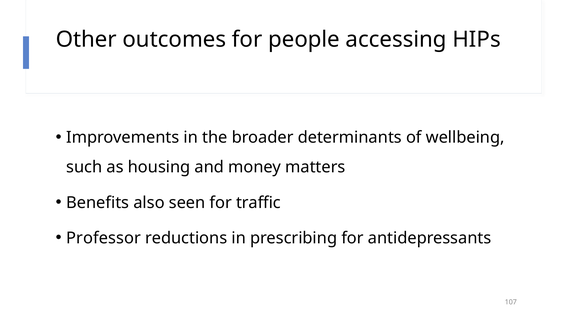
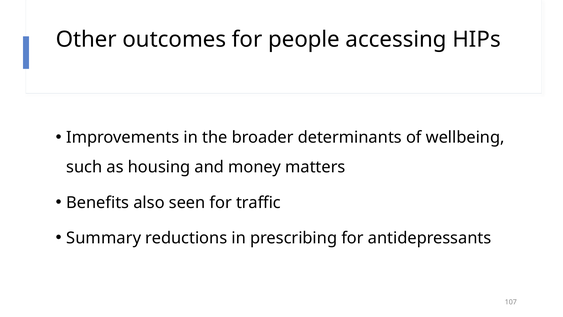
Professor: Professor -> Summary (104, 238)
